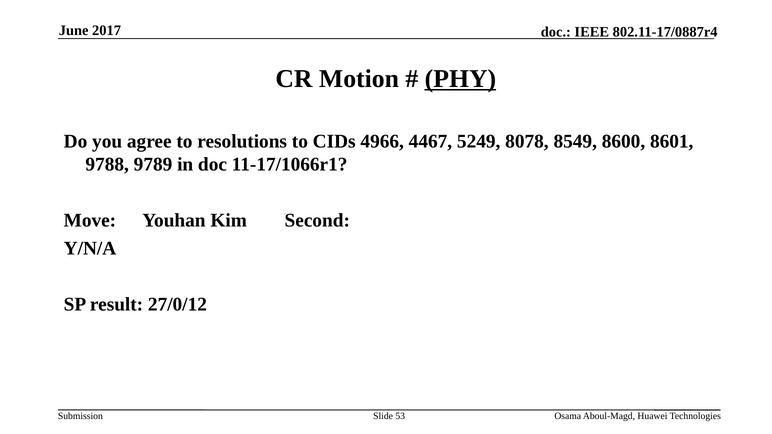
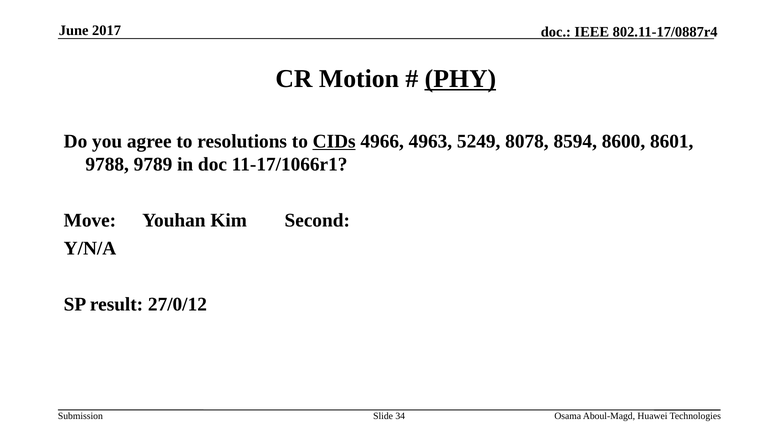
CIDs underline: none -> present (334, 141)
4467: 4467 -> 4963 (430, 141)
8549: 8549 -> 8594 (575, 141)
53: 53 -> 34 (400, 416)
